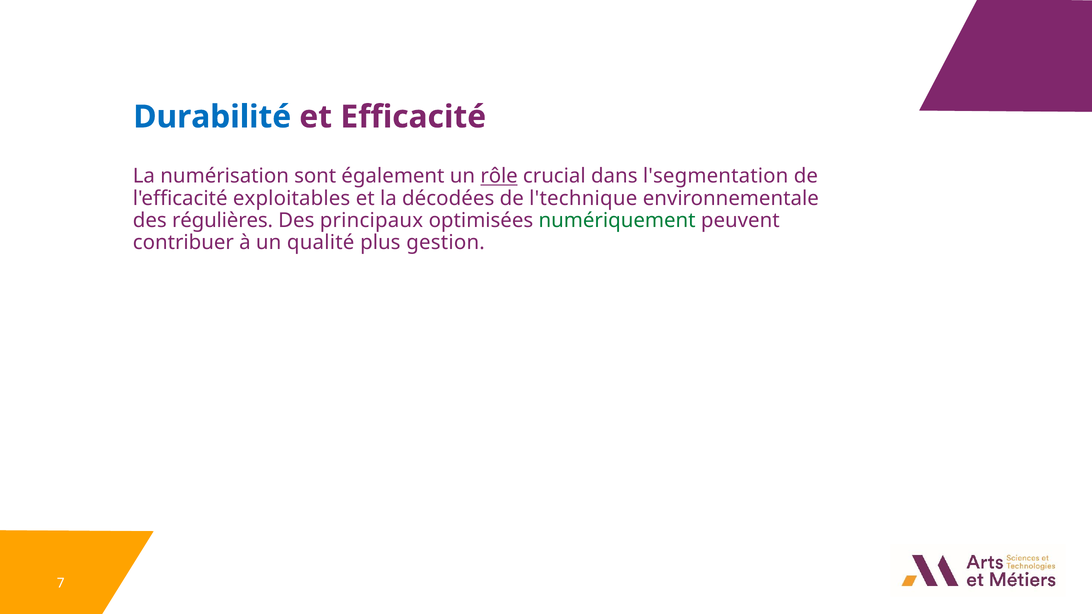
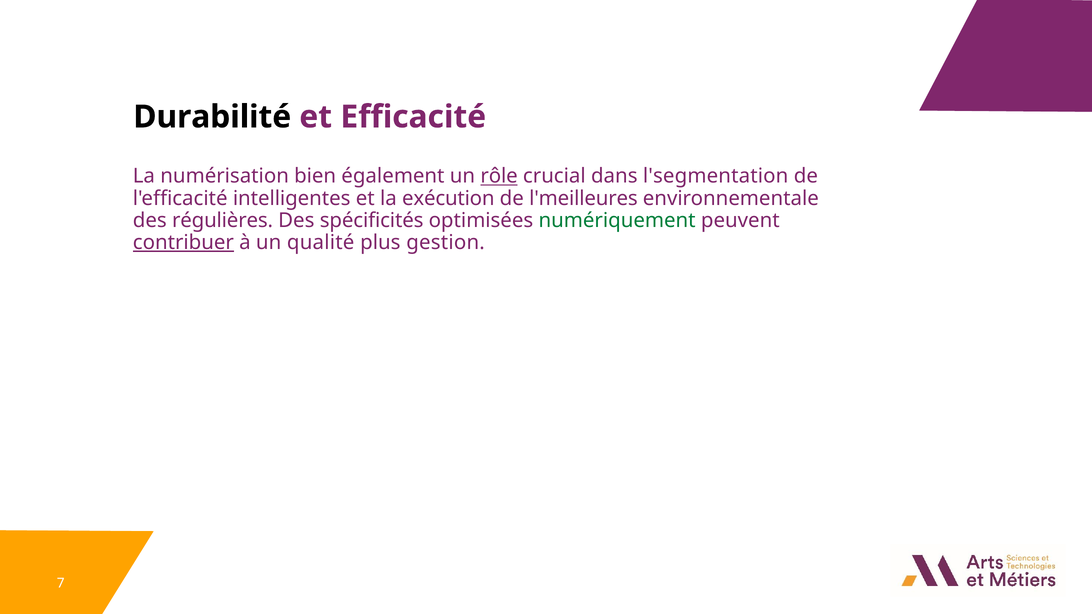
Durabilité colour: blue -> black (212, 117)
sont: sont -> bien (315, 176)
exploitables: exploitables -> intelligentes (292, 198)
décodées: décodées -> exécution (448, 198)
l'technique: l'technique -> l'meilleures (583, 198)
principaux: principaux -> spécificités (372, 220)
contribuer underline: none -> present (183, 243)
